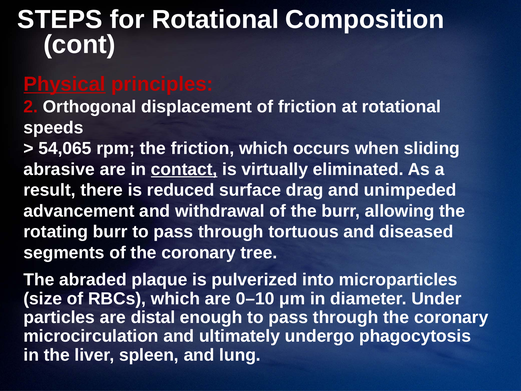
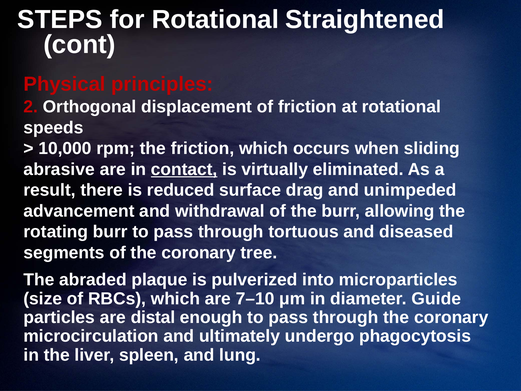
Composition: Composition -> Straightened (365, 20)
Physical underline: present -> none (65, 84)
54,065: 54,065 -> 10,000 (65, 148)
0–10: 0–10 -> 7–10 (255, 298)
Under: Under -> Guide (436, 298)
